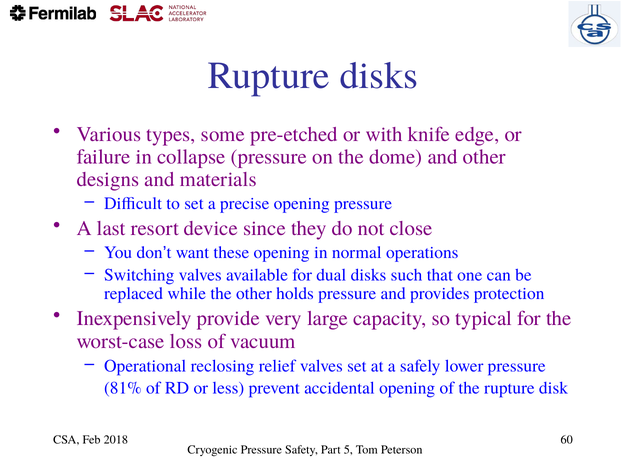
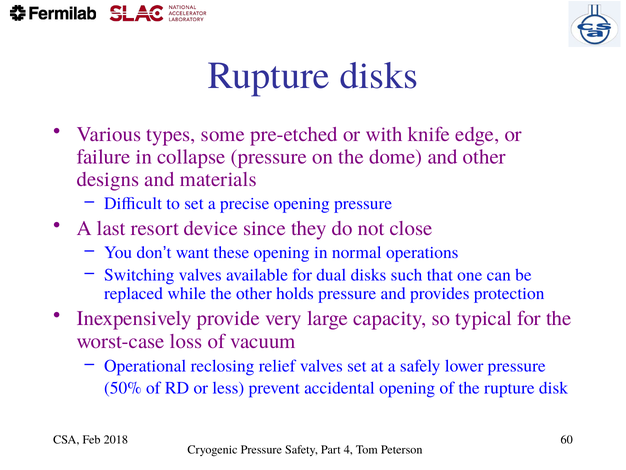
81%: 81% -> 50% (123, 387)
5: 5 -> 4 (348, 449)
